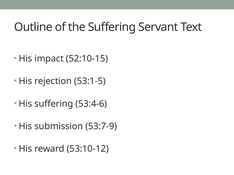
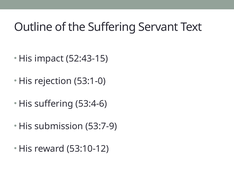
52:10-15: 52:10-15 -> 52:43-15 (87, 59)
53:1-5: 53:1-5 -> 53:1-0 (90, 81)
